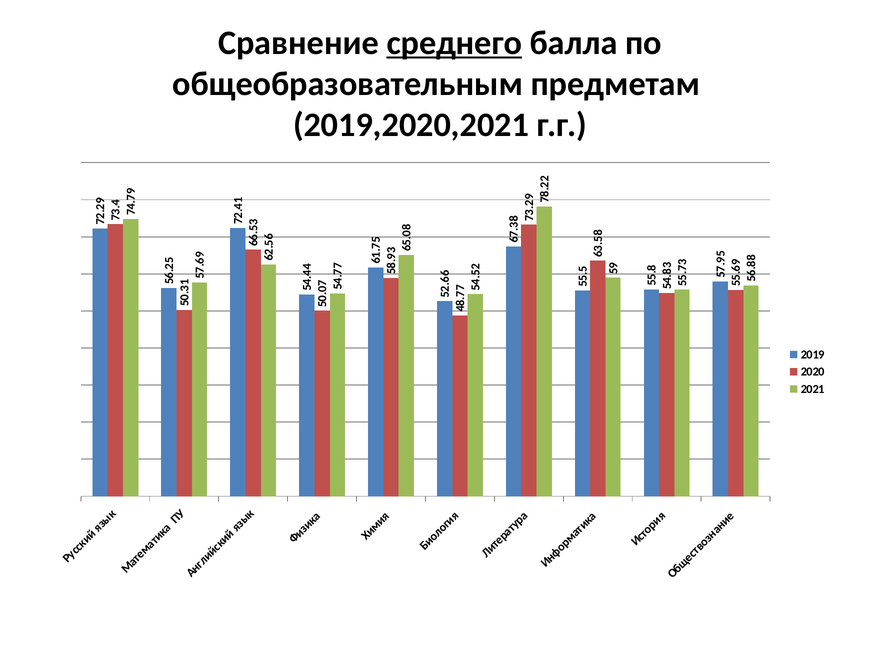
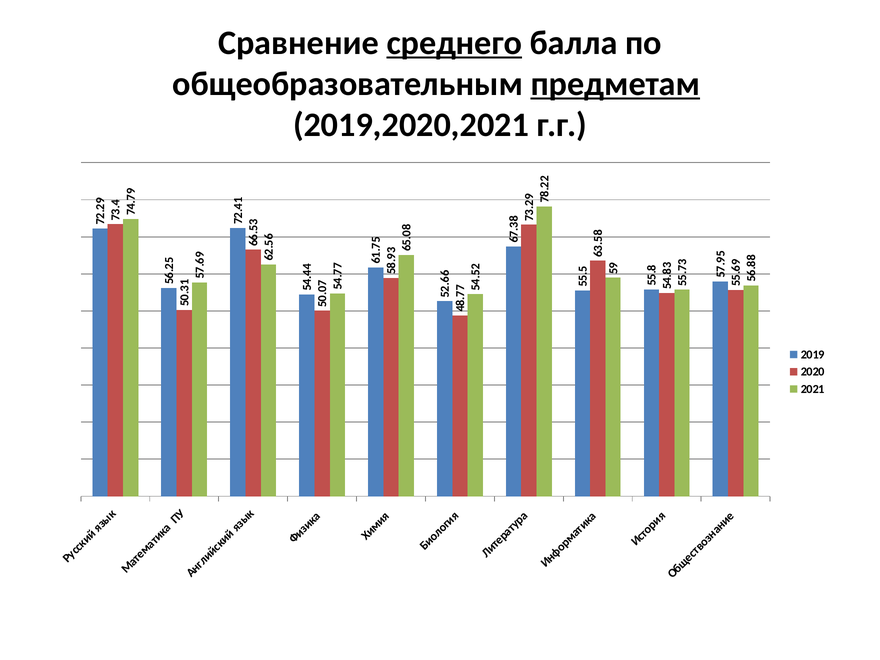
предметам underline: none -> present (615, 84)
